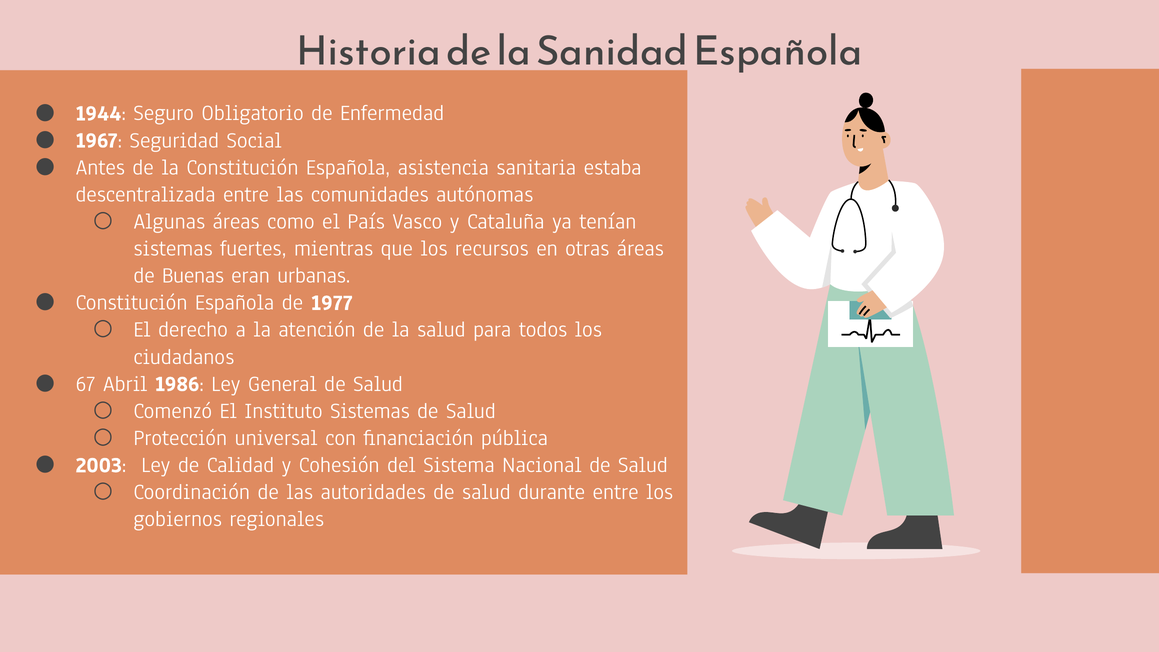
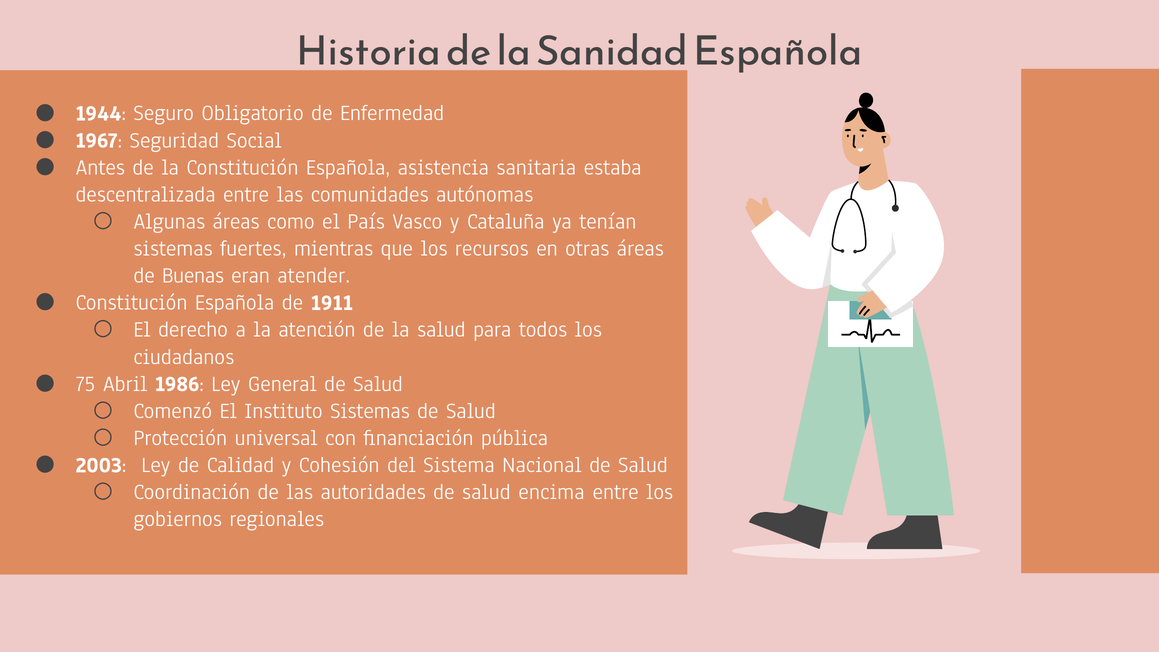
urbanas: urbanas -> atender (314, 275)
1977​: 1977​ -> 1911​ (336, 302)
67: 67 -> 75 (85, 384)
durante: durante -> encima (551, 492)
